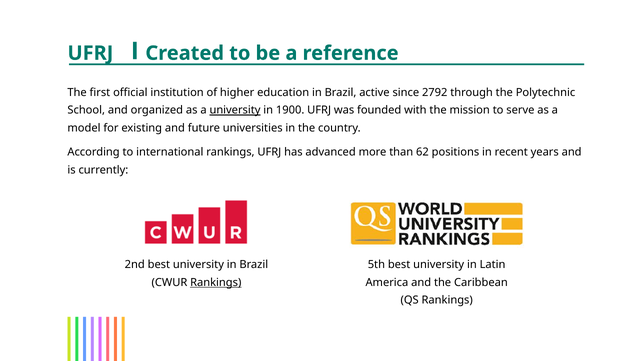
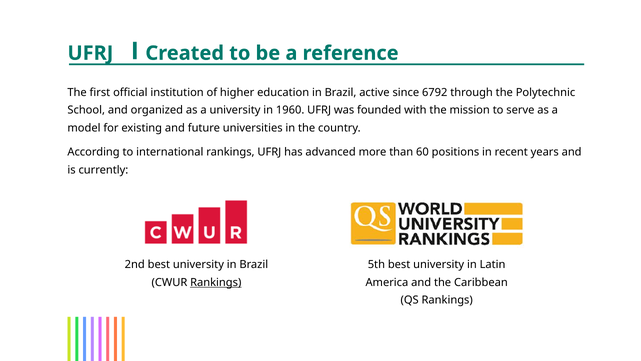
2792: 2792 -> 6792 (435, 92)
university underline: present -> none (235, 110)
1900: 1900 -> 1960 (290, 110)
62: 62 -> 60 (422, 152)
